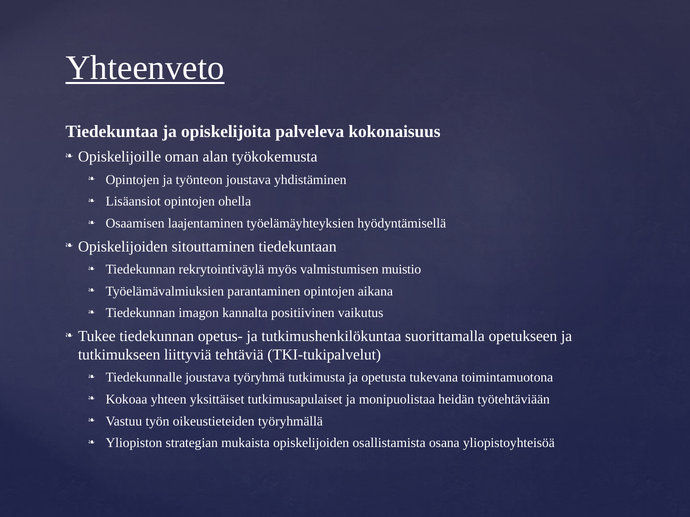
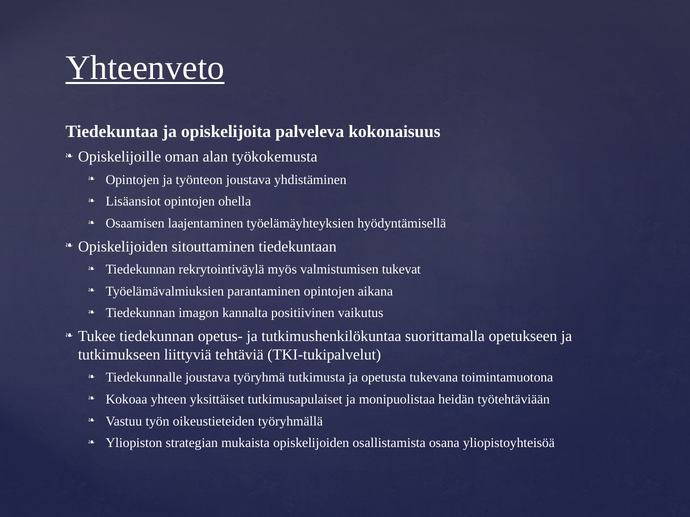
muistio: muistio -> tukevat (401, 270)
